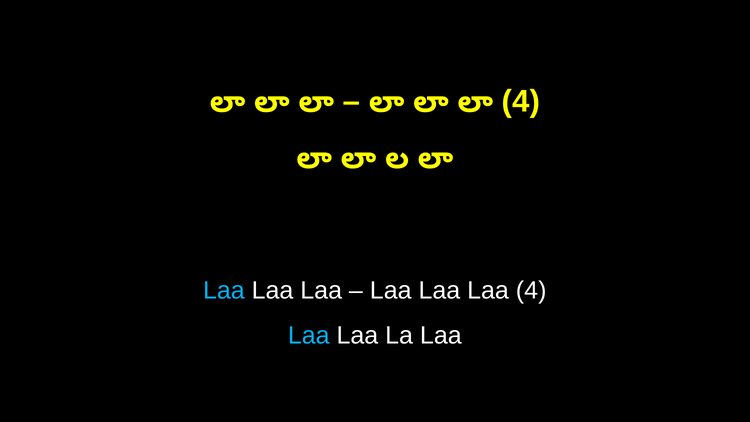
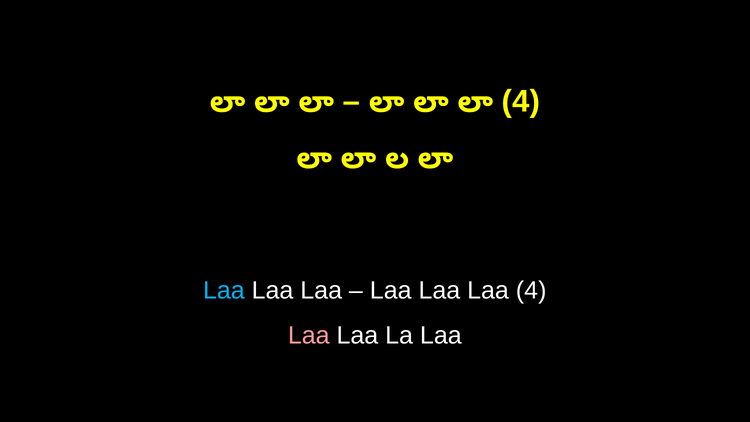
Laa colour: light blue -> pink (309, 335)
